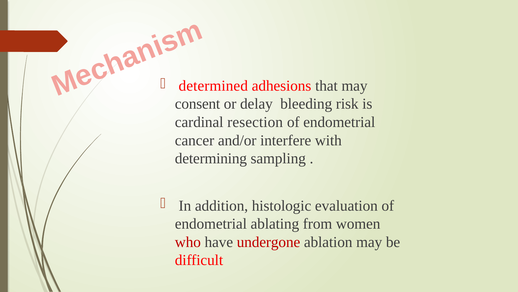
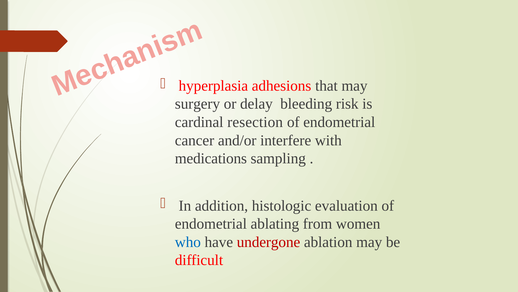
determined: determined -> hyperplasia (213, 86)
consent: consent -> surgery (197, 104)
determining: determining -> medications (211, 158)
who colour: red -> blue (188, 242)
